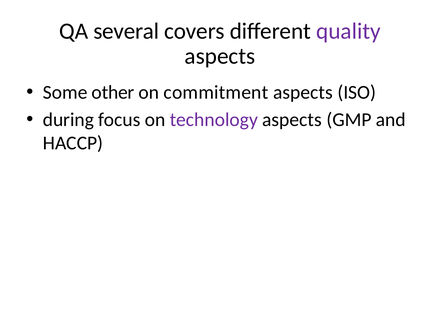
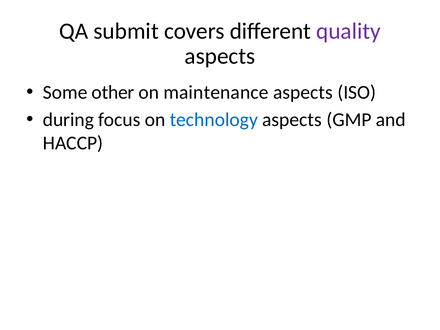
several: several -> submit (126, 31)
commitment: commitment -> maintenance (216, 92)
technology colour: purple -> blue (214, 120)
